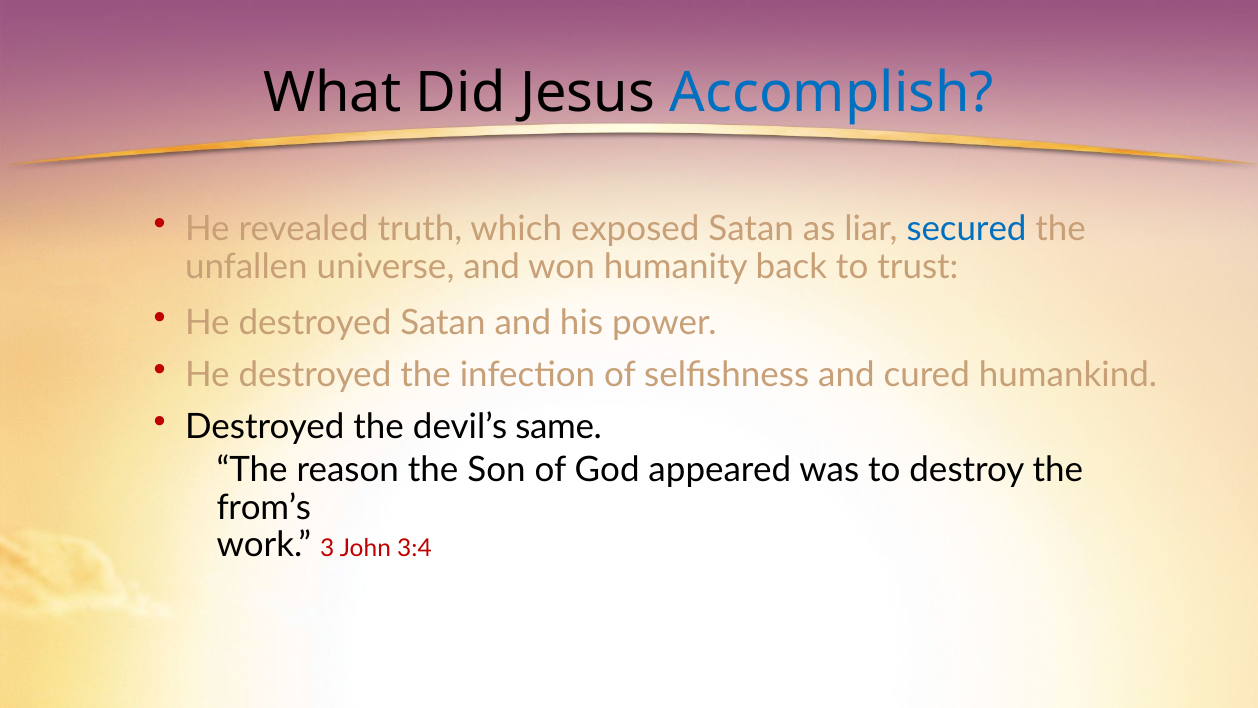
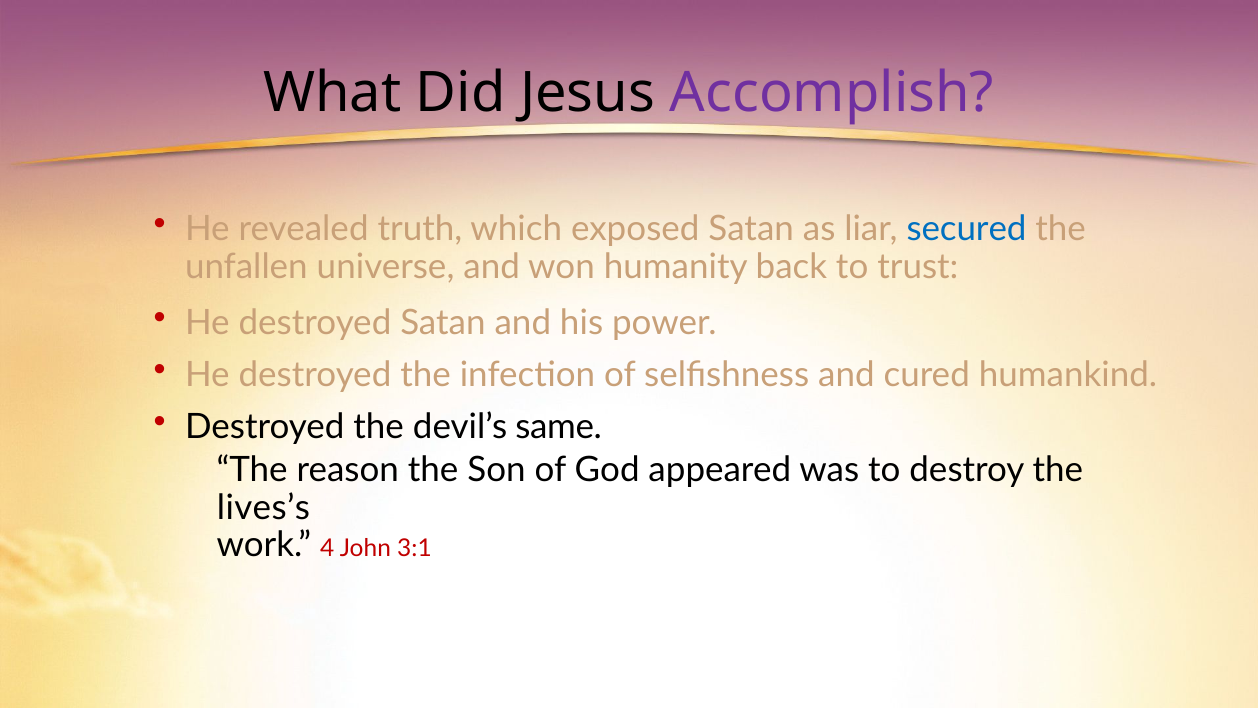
Accomplish colour: blue -> purple (832, 93)
from’s: from’s -> lives’s (263, 507)
3: 3 -> 4 (327, 548)
3:4: 3:4 -> 3:1 (414, 548)
